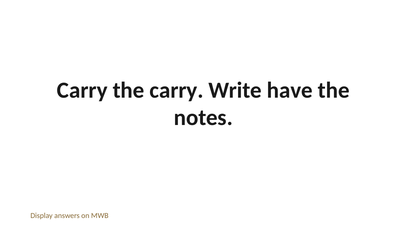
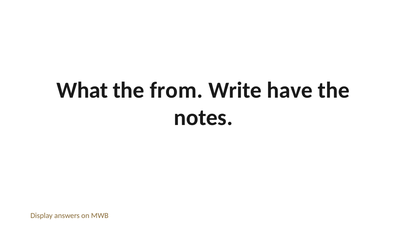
Carry: Carry -> What (82, 90)
the carry: carry -> from (176, 90)
